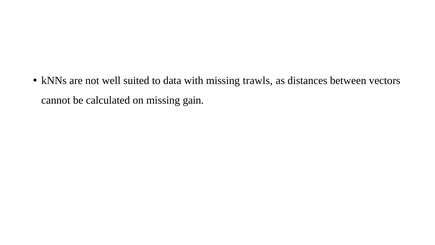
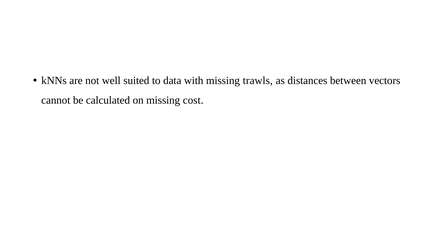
gain: gain -> cost (193, 100)
